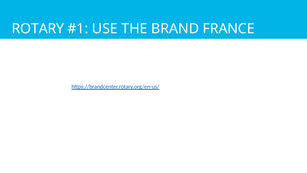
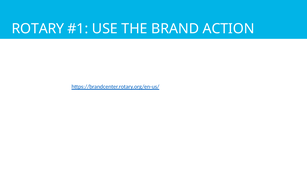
FRANCE: FRANCE -> ACTION (229, 29)
